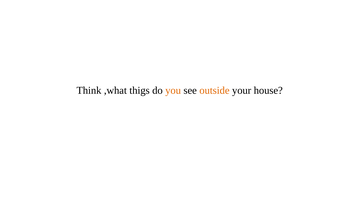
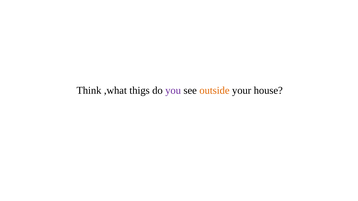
you colour: orange -> purple (173, 91)
